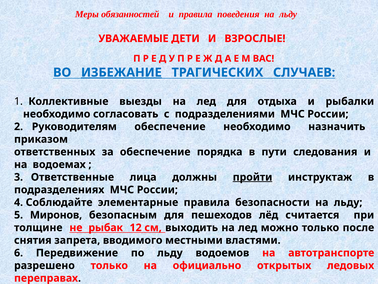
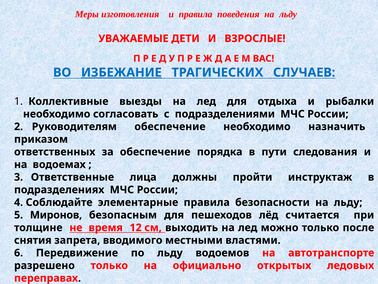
обязанностей: обязанностей -> изготовления (130, 14)
пройти underline: present -> none (253, 177)
рыбак: рыбак -> время (106, 227)
